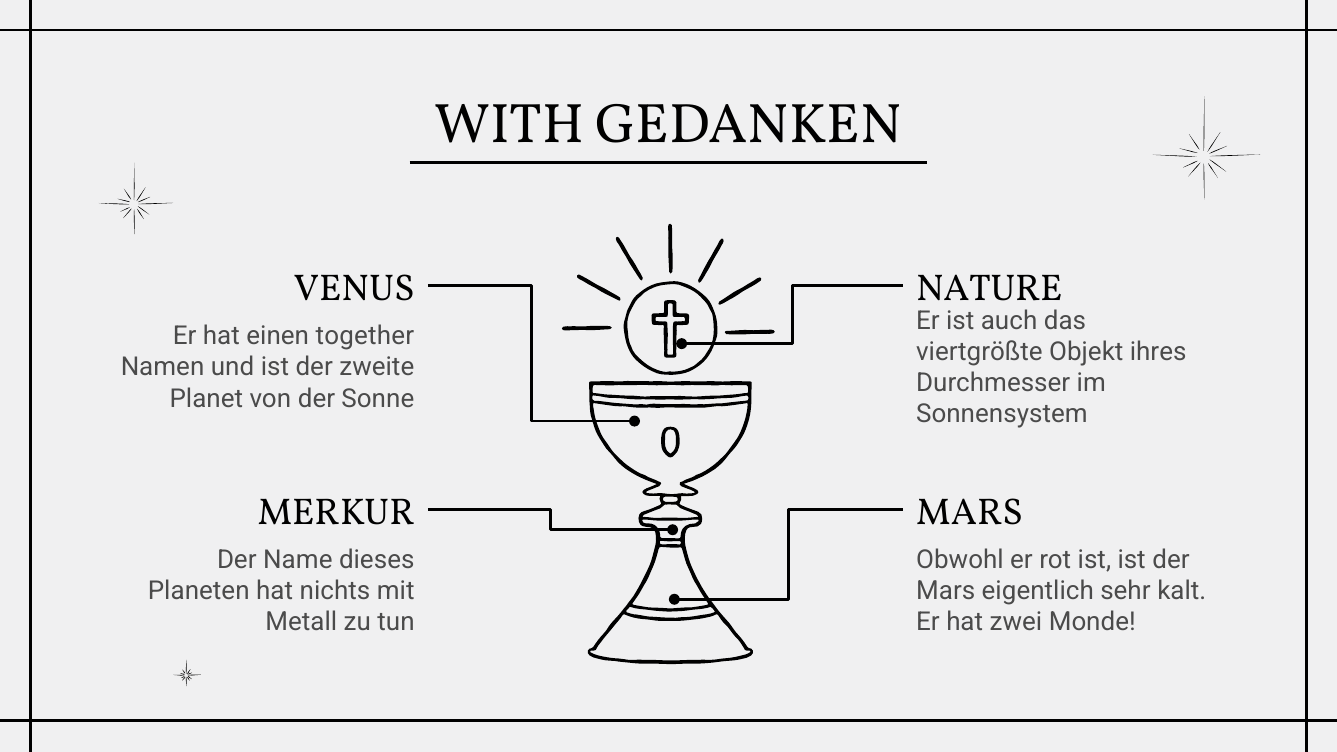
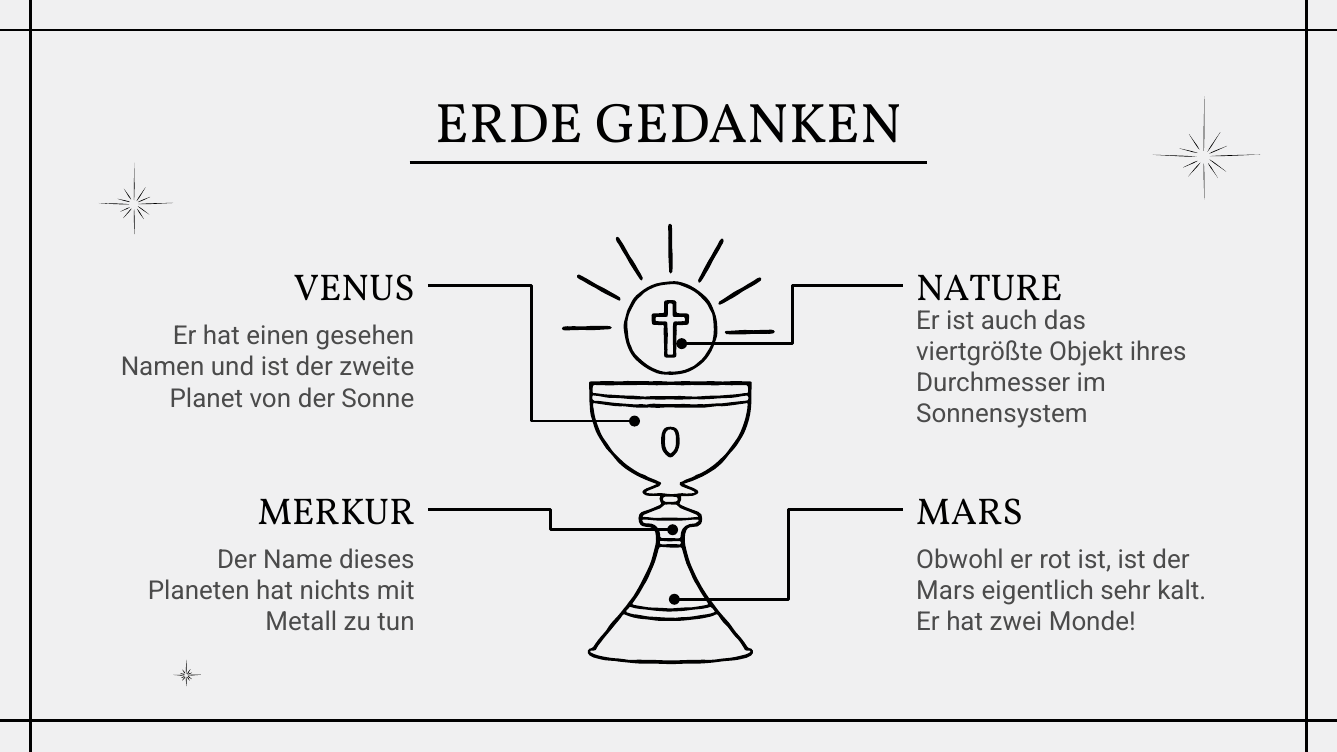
WITH: WITH -> ERDE (509, 125)
together: together -> gesehen (365, 336)
